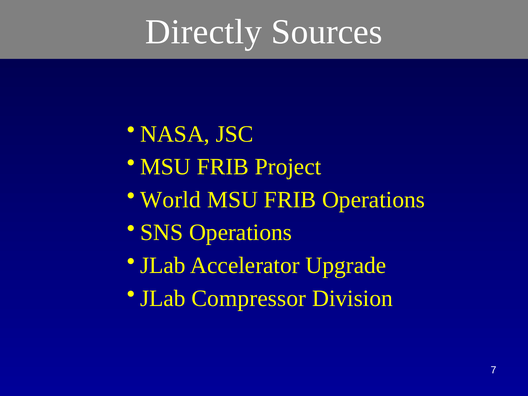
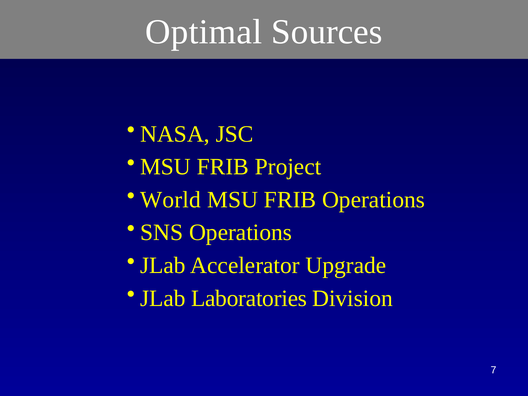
Directly: Directly -> Optimal (204, 32)
Compressor: Compressor -> Laboratories (249, 298)
